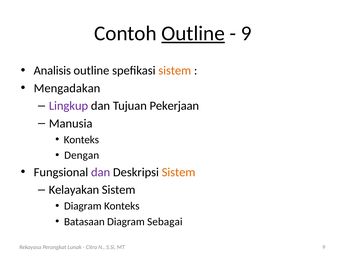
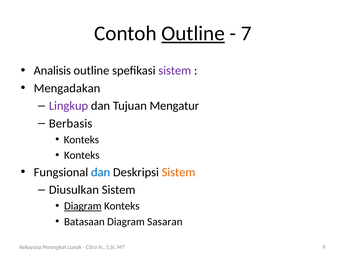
9: 9 -> 7 (246, 33)
sistem colour: orange -> purple (175, 71)
Pekerjaan: Pekerjaan -> Mengatur (174, 106)
Manusia: Manusia -> Berbasis (71, 124)
Dengan: Dengan -> Konteks (82, 156)
dan colour: purple -> blue (101, 172)
Kelayakan: Kelayakan -> Diusulkan (74, 190)
Diagram underline: none -> present (83, 206)
Sebagai: Sebagai -> Sasaran (165, 222)
